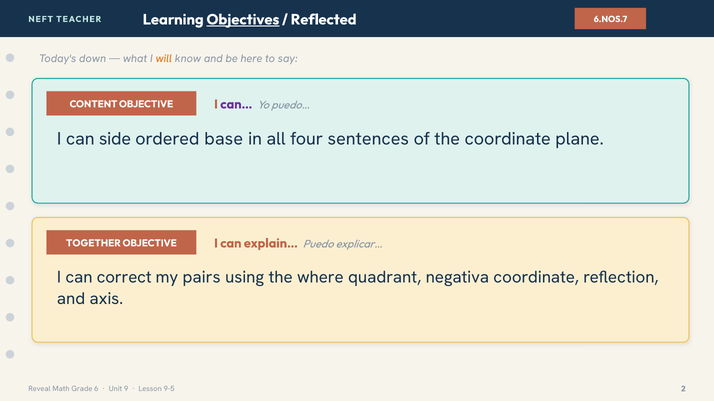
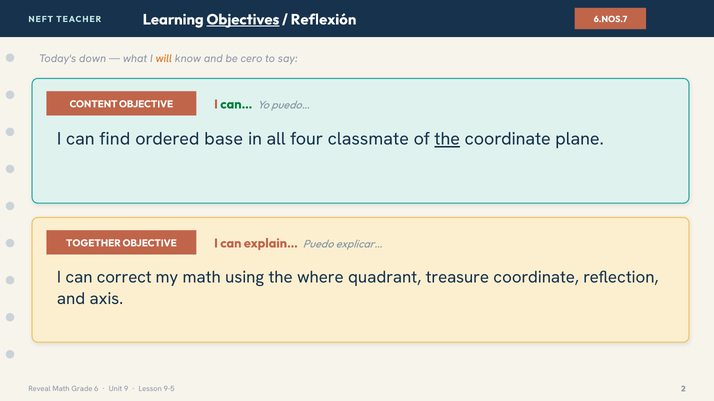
Reflected: Reflected -> Reflexión (324, 20)
here: here -> cero (252, 59)
can… colour: purple -> green (236, 104)
side: side -> find (115, 139)
sentences: sentences -> classmate (368, 139)
the underline: none -> present (447, 139)
my pairs: pairs -> math (202, 278)
negativa: negativa -> treasure (457, 278)
